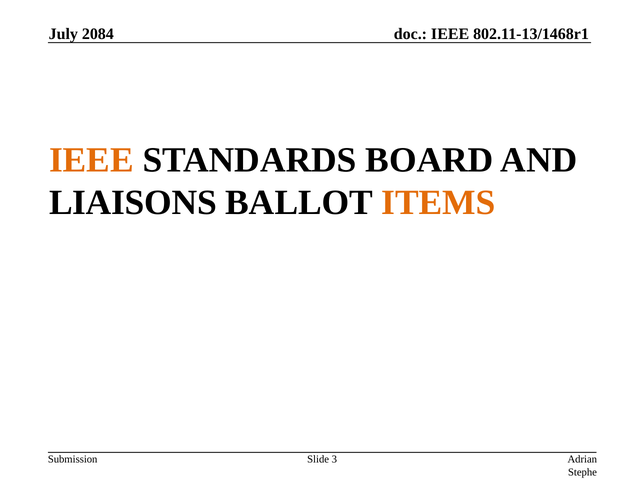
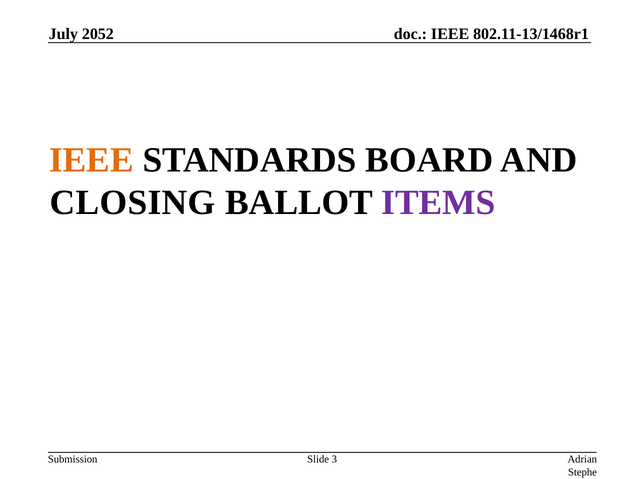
2084: 2084 -> 2052 (98, 34)
LIAISONS: LIAISONS -> CLOSING (133, 203)
ITEMS colour: orange -> purple (438, 203)
